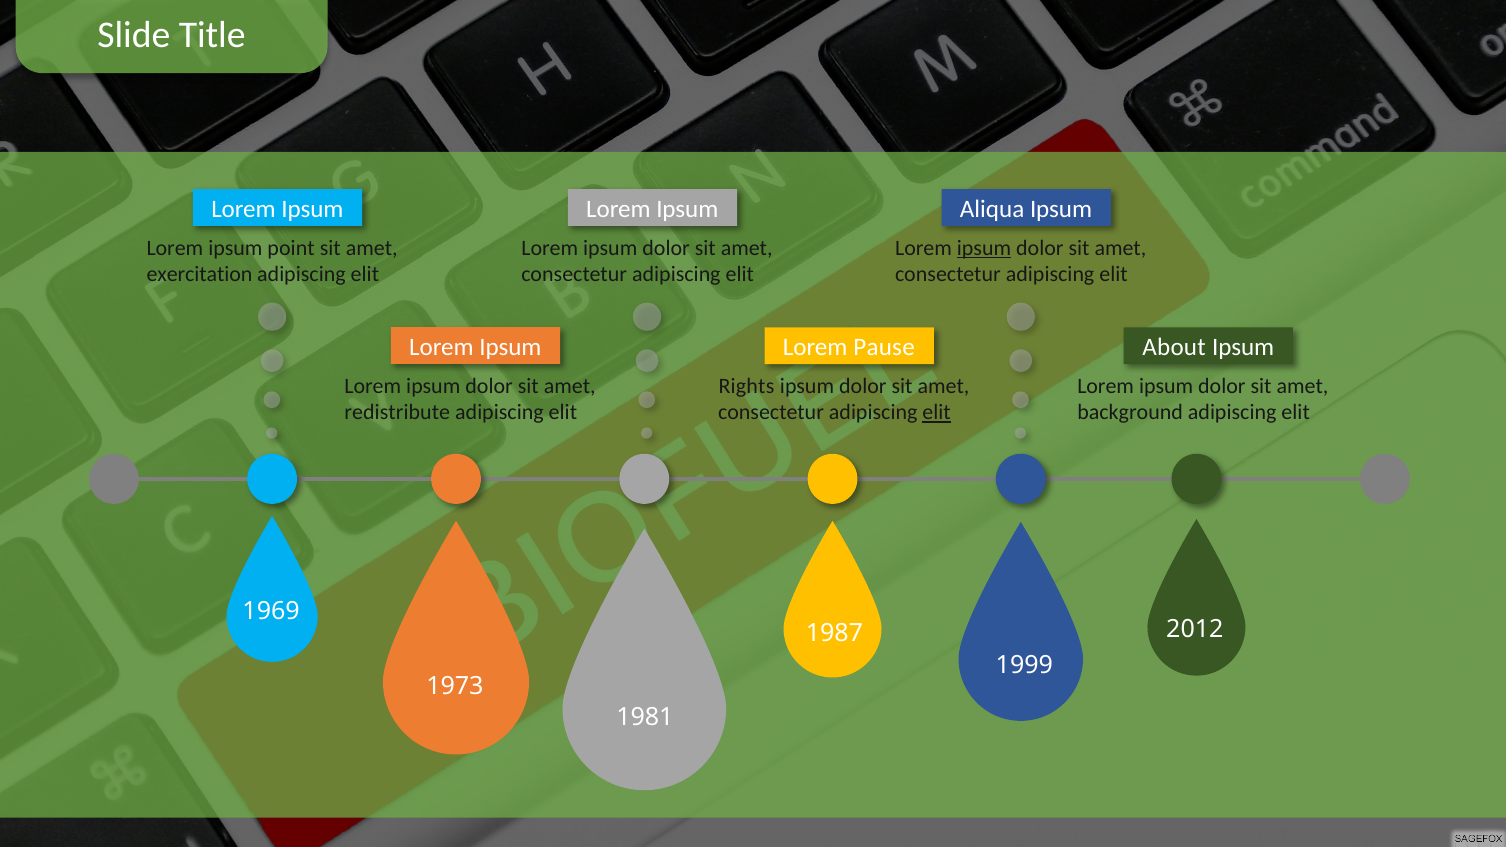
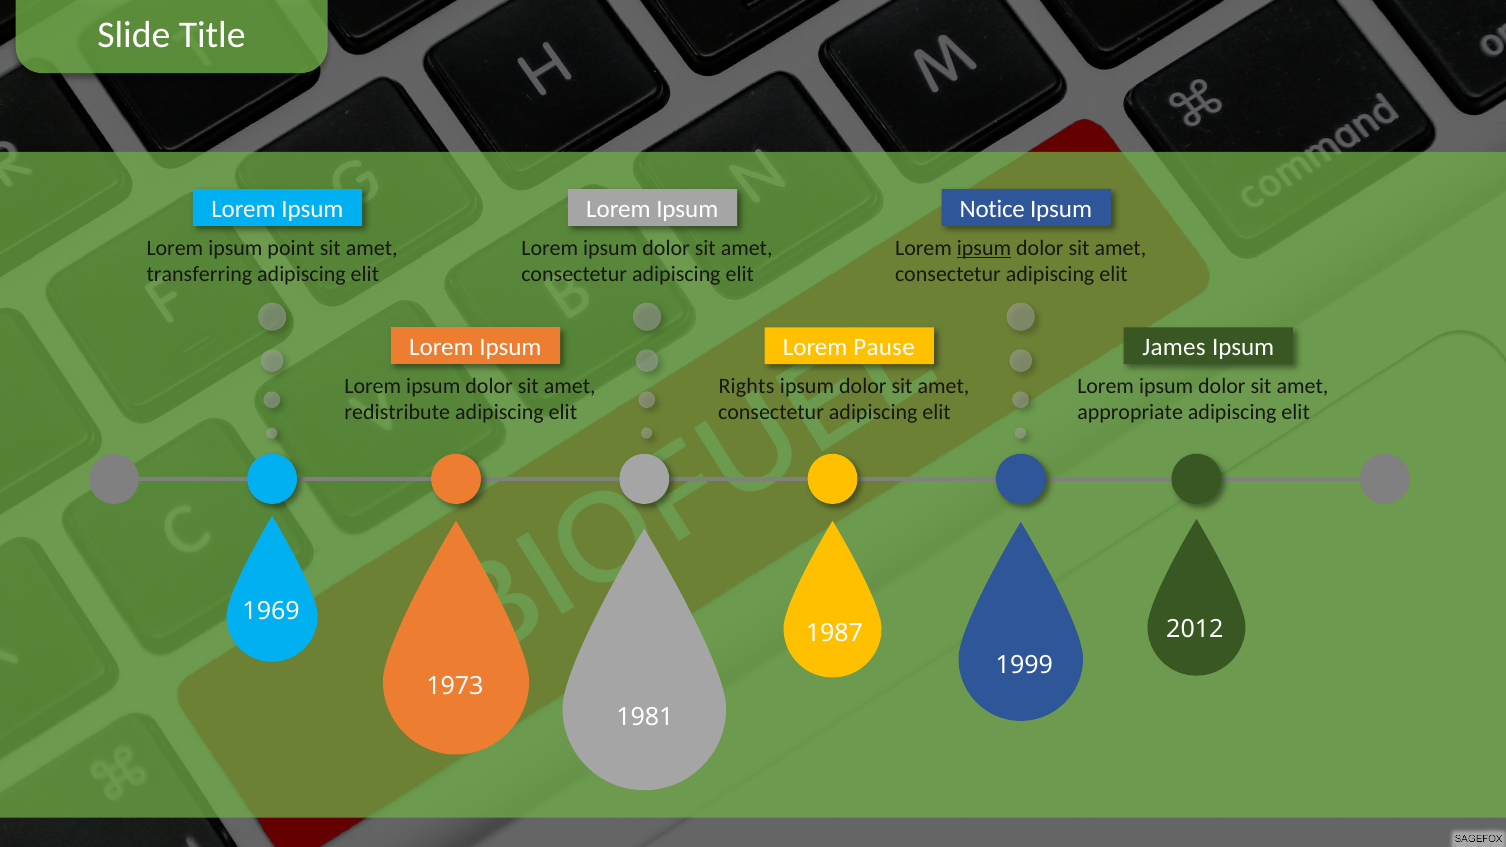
Aliqua: Aliqua -> Notice (992, 209)
exercitation: exercitation -> transferring (199, 275)
About: About -> James (1174, 348)
elit underline: present -> none (937, 413)
background: background -> appropriate (1130, 413)
